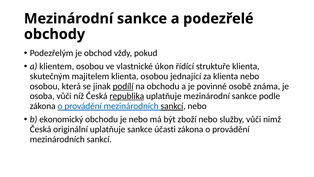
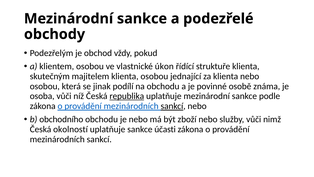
podílí underline: present -> none (123, 86)
ekonomický: ekonomický -> obchodního (61, 119)
originální: originální -> okolností (71, 129)
